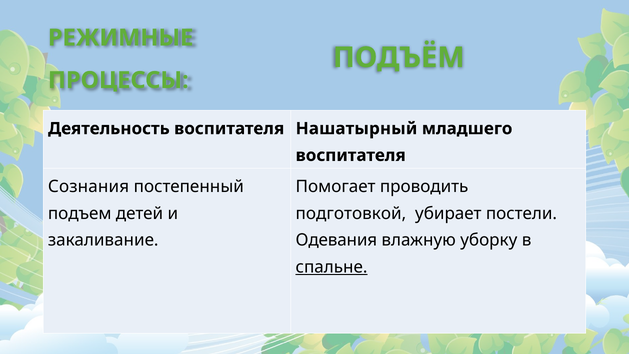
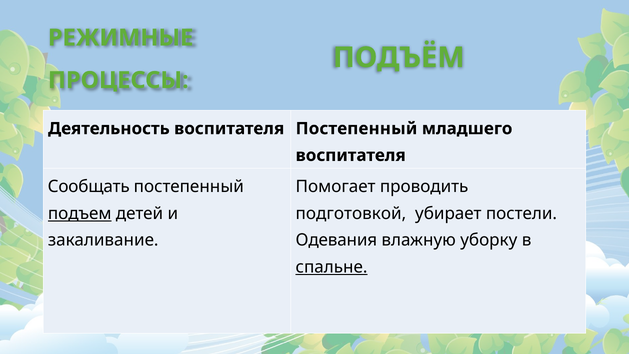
воспитателя Нашатырный: Нашатырный -> Постепенный (356, 129)
Сознания: Сознания -> Сообщать (89, 187)
подъем underline: none -> present (80, 213)
